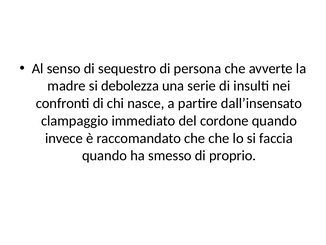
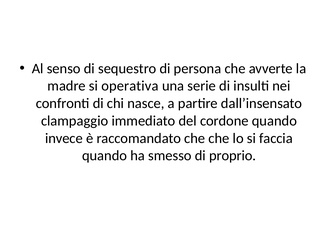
debolezza: debolezza -> operativa (130, 86)
